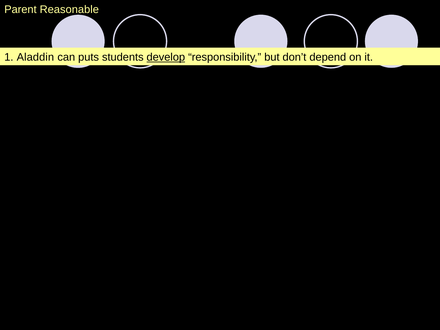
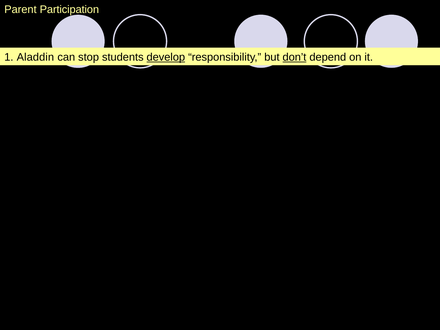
Reasonable: Reasonable -> Participation (69, 10)
puts: puts -> stop (89, 57)
don’t underline: none -> present (294, 57)
